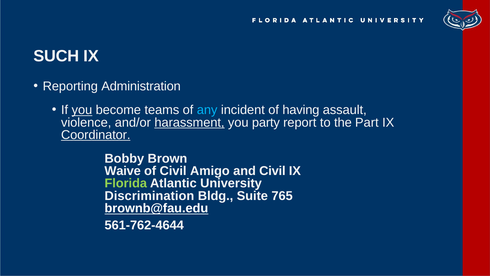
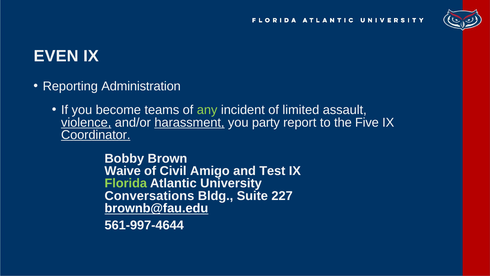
SUCH: SUCH -> EVEN (56, 56)
you underline: present -> none (82, 110)
any colour: light blue -> light green (207, 110)
having: having -> limited (301, 110)
violence underline: none -> present (86, 122)
Part: Part -> Five (367, 122)
and Civil: Civil -> Test (272, 171)
Discrimination: Discrimination -> Conversations (149, 196)
765: 765 -> 227 (282, 196)
561-762-4644: 561-762-4644 -> 561-997-4644 (144, 225)
